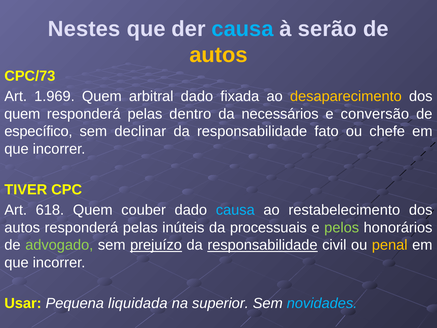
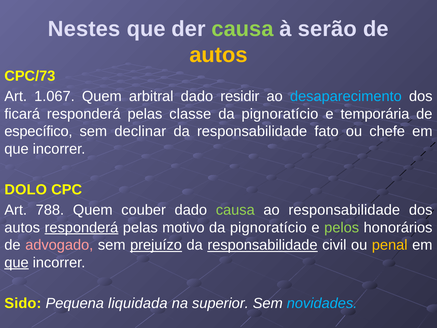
causa colour: light blue -> light green (243, 29)
1.969: 1.969 -> 1.067 (54, 96)
fixada: fixada -> residir (240, 96)
desaparecimento colour: yellow -> light blue (346, 96)
quem: quem -> ficará (22, 114)
dentro: dentro -> classe (190, 114)
necessários: necessários -> pignoratício (280, 114)
conversão: conversão -> temporária (375, 114)
TIVER: TIVER -> DOLO (26, 190)
618: 618 -> 788 (50, 210)
causa colour: light blue -> light green (235, 210)
ao restabelecimento: restabelecimento -> responsabilidade (344, 210)
responderá underline: none -> present (81, 227)
inúteis: inúteis -> motivo (183, 227)
processuais: processuais -> pignoratício (268, 227)
advogado colour: light green -> pink (59, 245)
que underline: none -> present (17, 262)
Usar: Usar -> Sido (23, 303)
